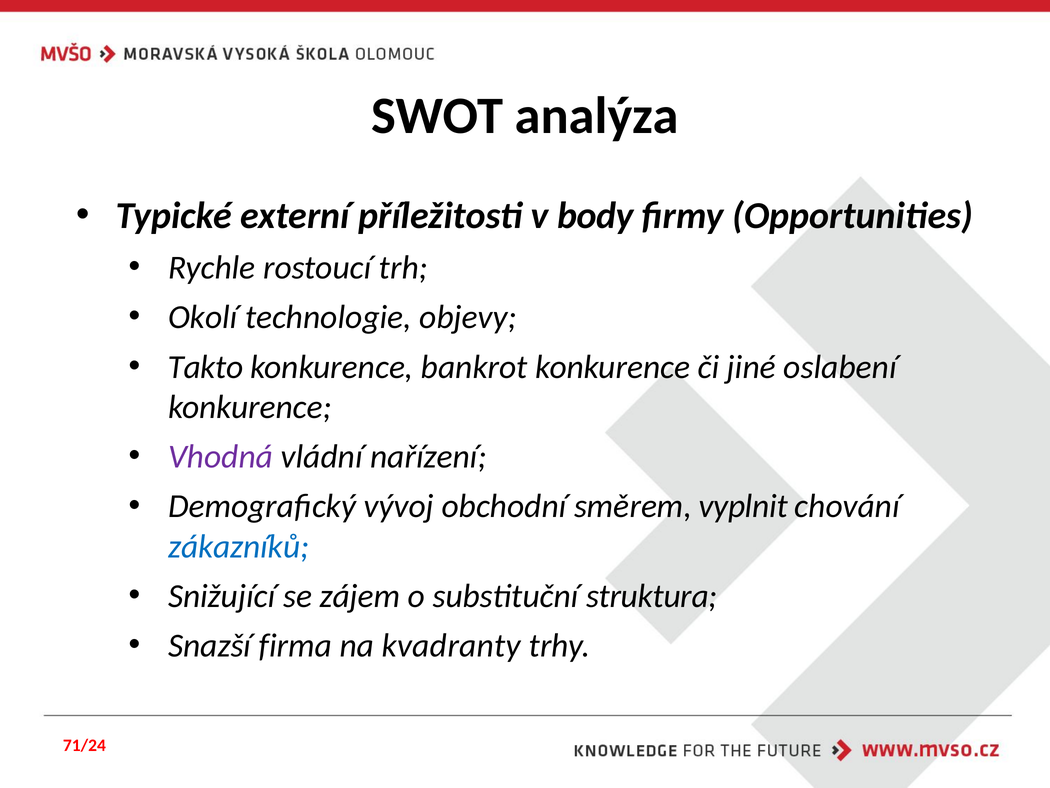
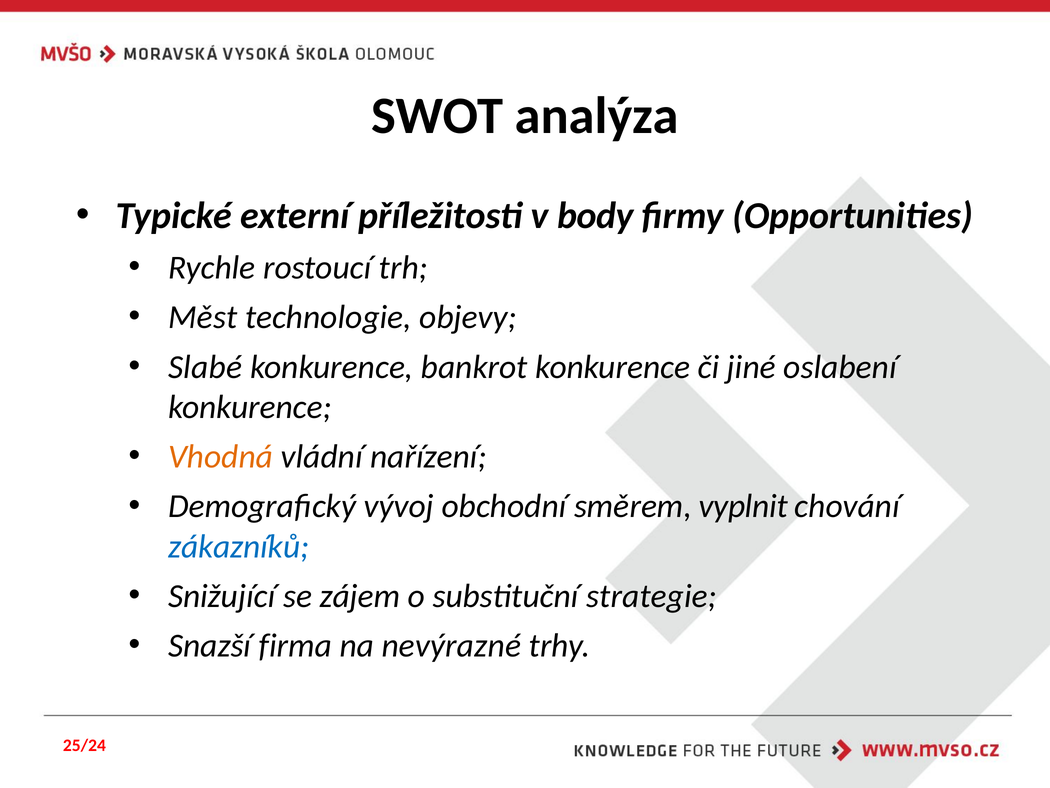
Okolí: Okolí -> Měst (203, 317)
Takto: Takto -> Slabé (205, 367)
Vhodná colour: purple -> orange (221, 457)
struktura: struktura -> strategie (652, 596)
kvadranty: kvadranty -> nevýrazné (451, 645)
71/24: 71/24 -> 25/24 (84, 745)
